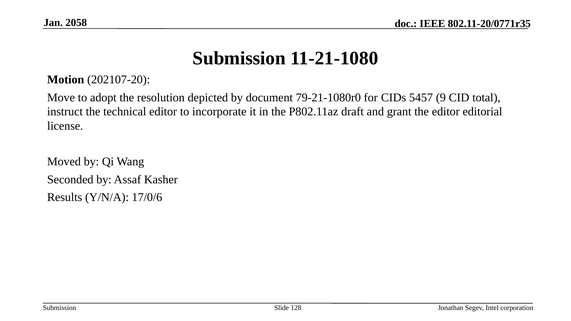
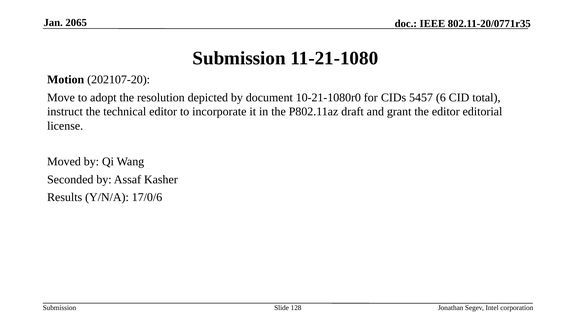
2058: 2058 -> 2065 (76, 23)
79-21-1080r0: 79-21-1080r0 -> 10-21-1080r0 (328, 98)
9: 9 -> 6 (441, 98)
